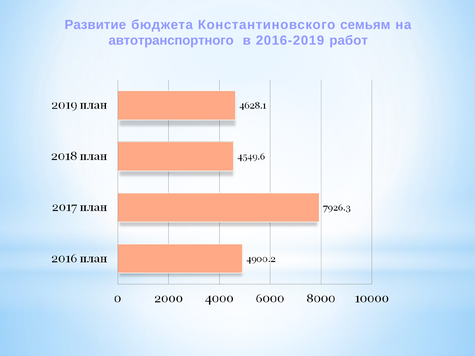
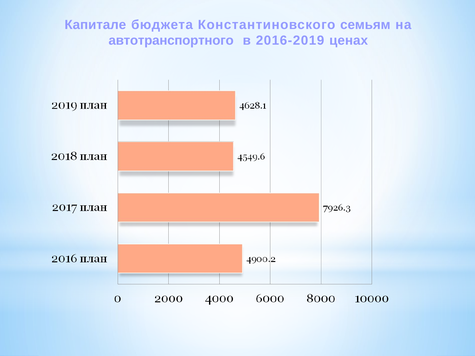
Развитие: Развитие -> Капитале (95, 25)
работ: работ -> ценах (349, 41)
